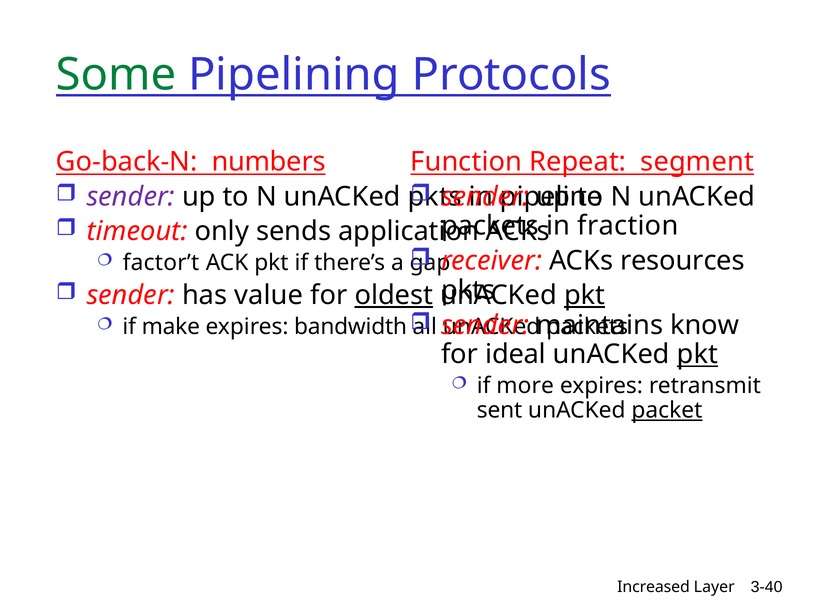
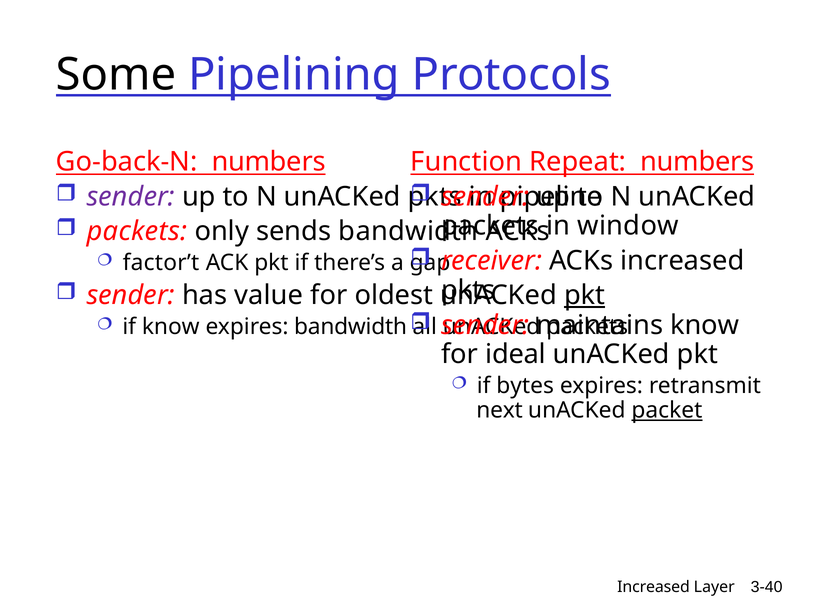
Some colour: green -> black (116, 75)
Repeat segment: segment -> numbers (697, 162)
fraction: fraction -> window (628, 226)
timeout: timeout -> packets (137, 232)
sends application: application -> bandwidth (408, 232)
ACKs resources: resources -> increased (682, 261)
oldest underline: present -> none (394, 296)
if make: make -> know (171, 327)
pkt underline: present -> none (697, 355)
more: more -> bytes (525, 386)
sent: sent -> next (500, 411)
